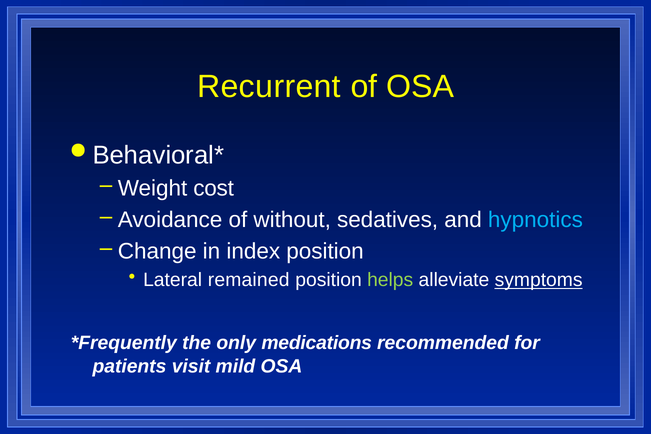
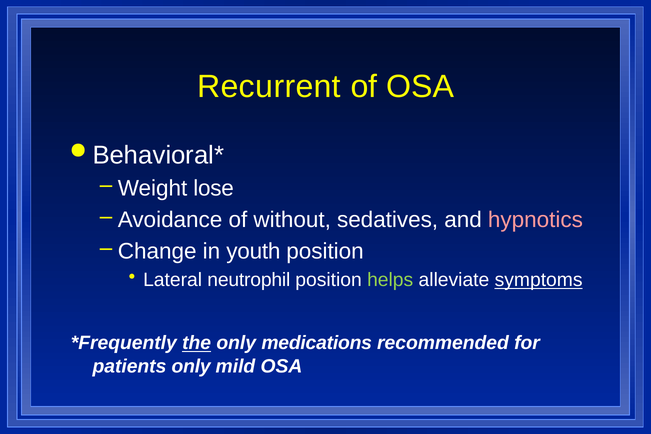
cost: cost -> lose (214, 188)
hypnotics colour: light blue -> pink (535, 220)
index: index -> youth (253, 251)
remained: remained -> neutrophil (249, 280)
the underline: none -> present (197, 343)
patients visit: visit -> only (191, 366)
